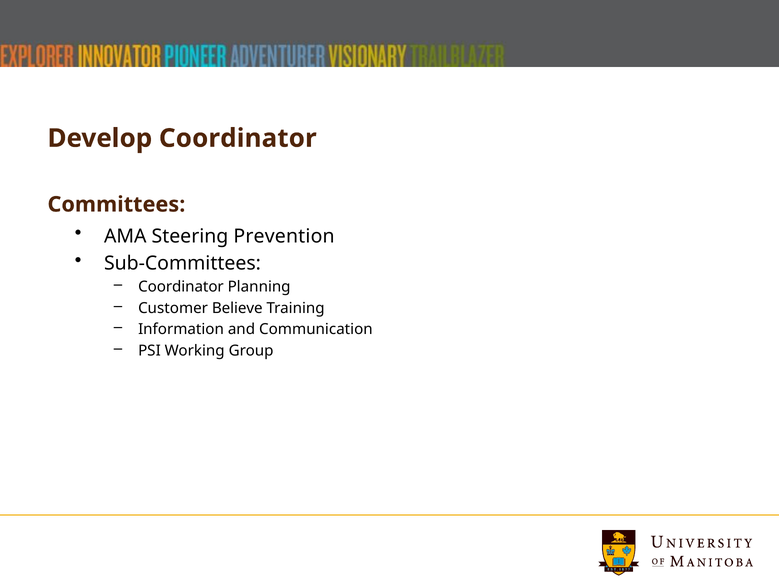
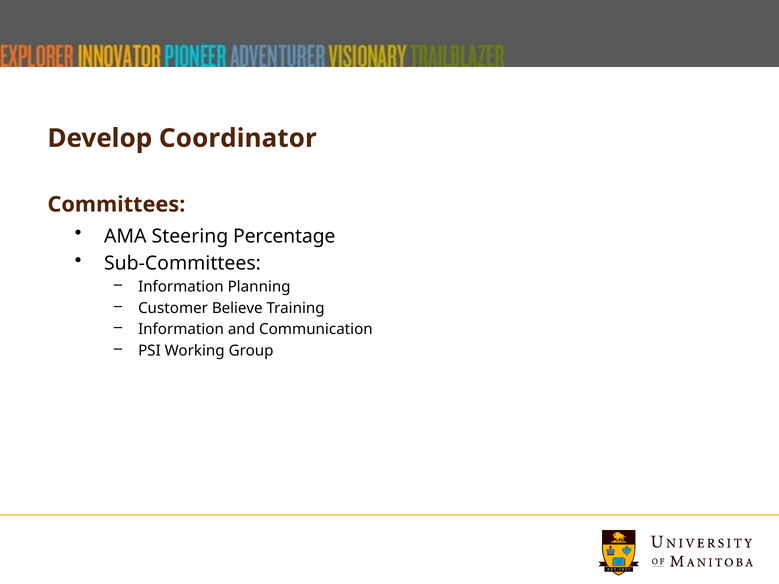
Prevention: Prevention -> Percentage (284, 236)
Coordinator: Coordinator -> Information (181, 287)
